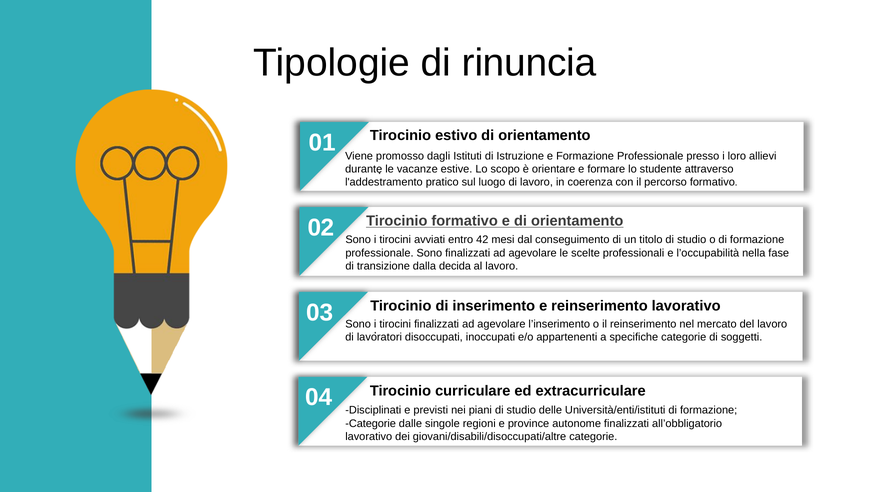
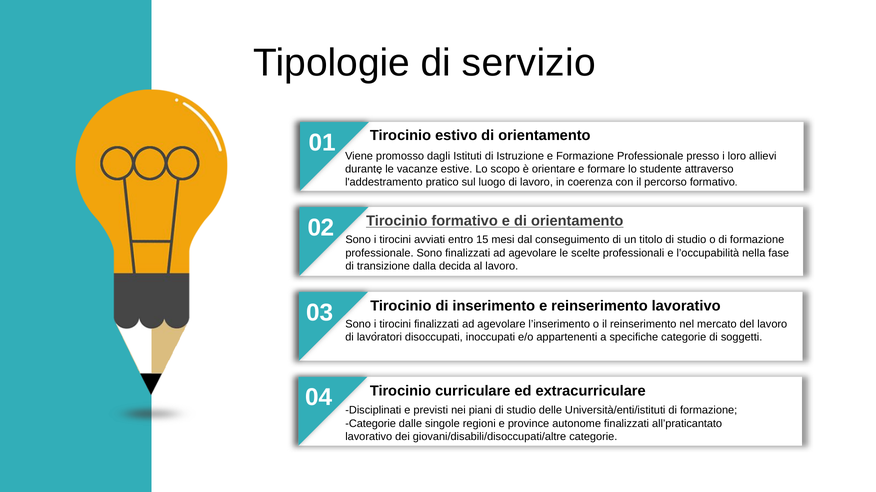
rinuncia: rinuncia -> servizio (529, 63)
42: 42 -> 15 (482, 240)
all’obbligatorio: all’obbligatorio -> all’praticantato (687, 424)
